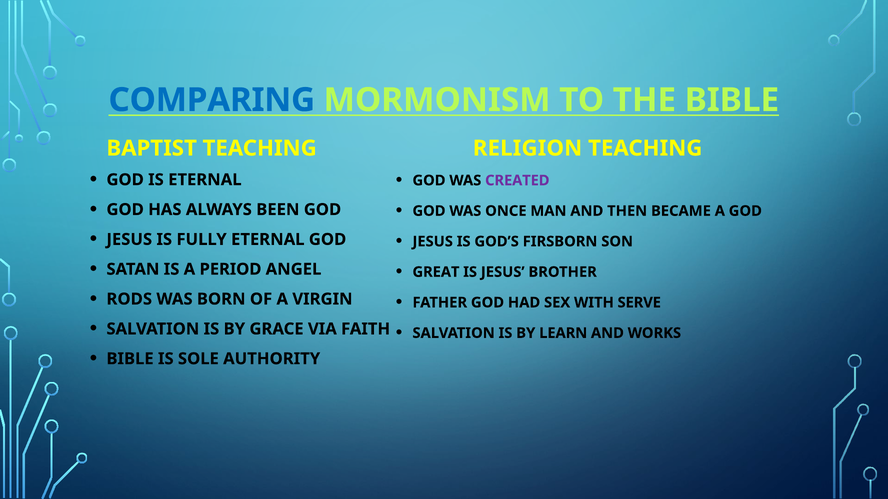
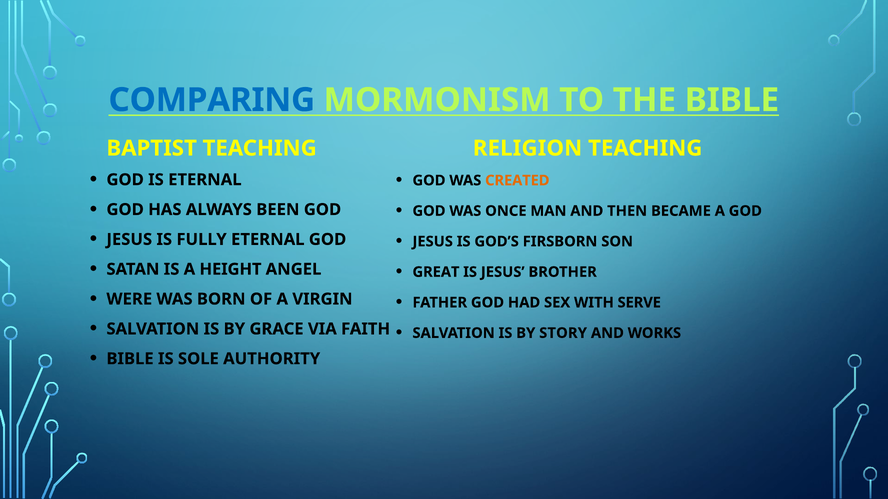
CREATED colour: purple -> orange (517, 181)
PERIOD: PERIOD -> HEIGHT (231, 270)
RODS: RODS -> WERE (129, 299)
LEARN: LEARN -> STORY (563, 333)
